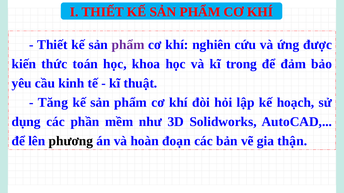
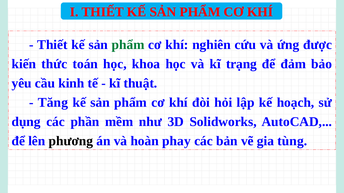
phẩm colour: purple -> green (128, 45)
trong: trong -> trạng (241, 64)
đoạn: đoạn -> phay (176, 141)
thận: thận -> tùng (292, 141)
